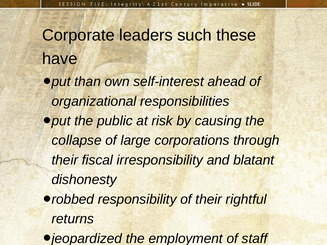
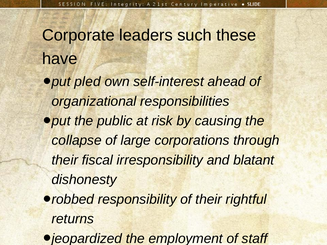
than: than -> pled (88, 82)
